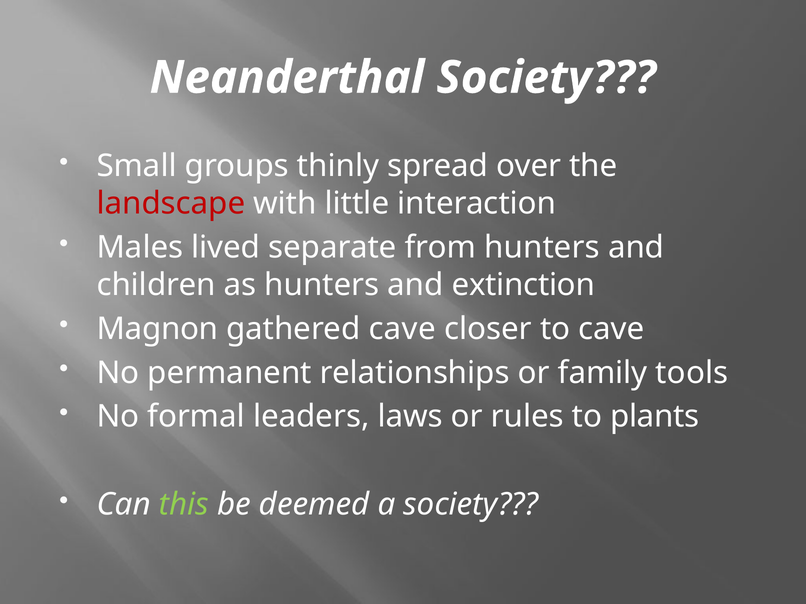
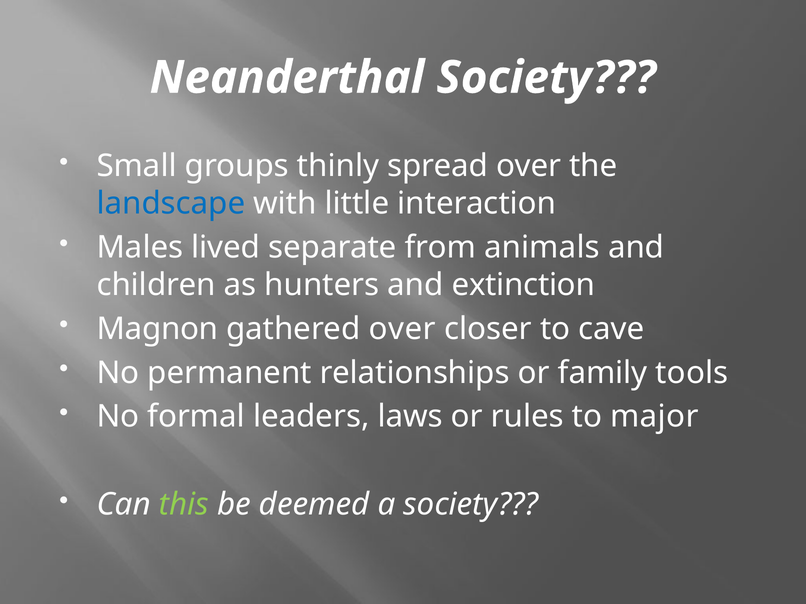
landscape colour: red -> blue (171, 204)
from hunters: hunters -> animals (542, 248)
gathered cave: cave -> over (402, 329)
plants: plants -> major (654, 417)
